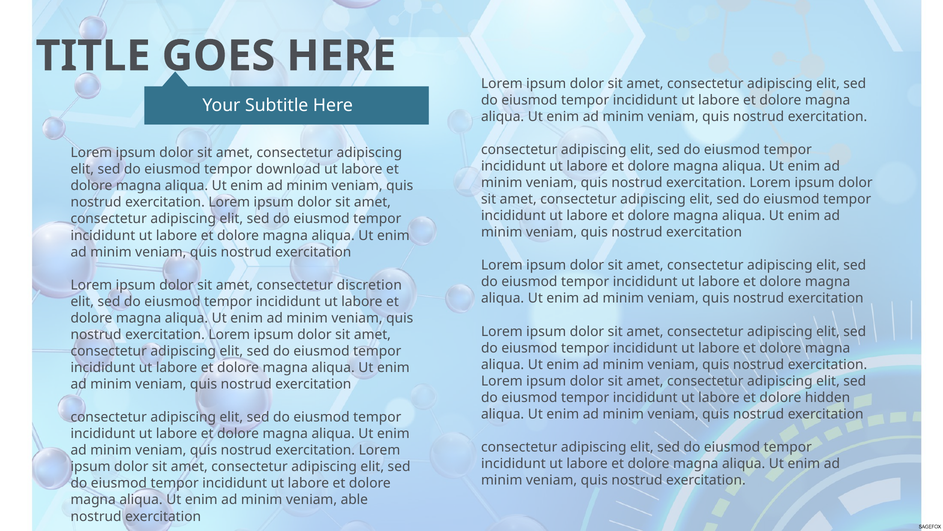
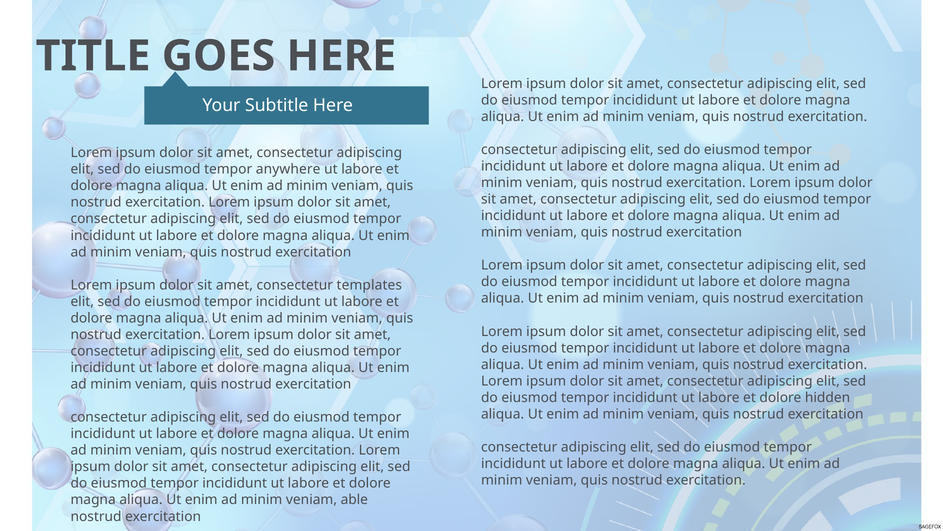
download: download -> anywhere (288, 169)
discretion: discretion -> templates (369, 285)
